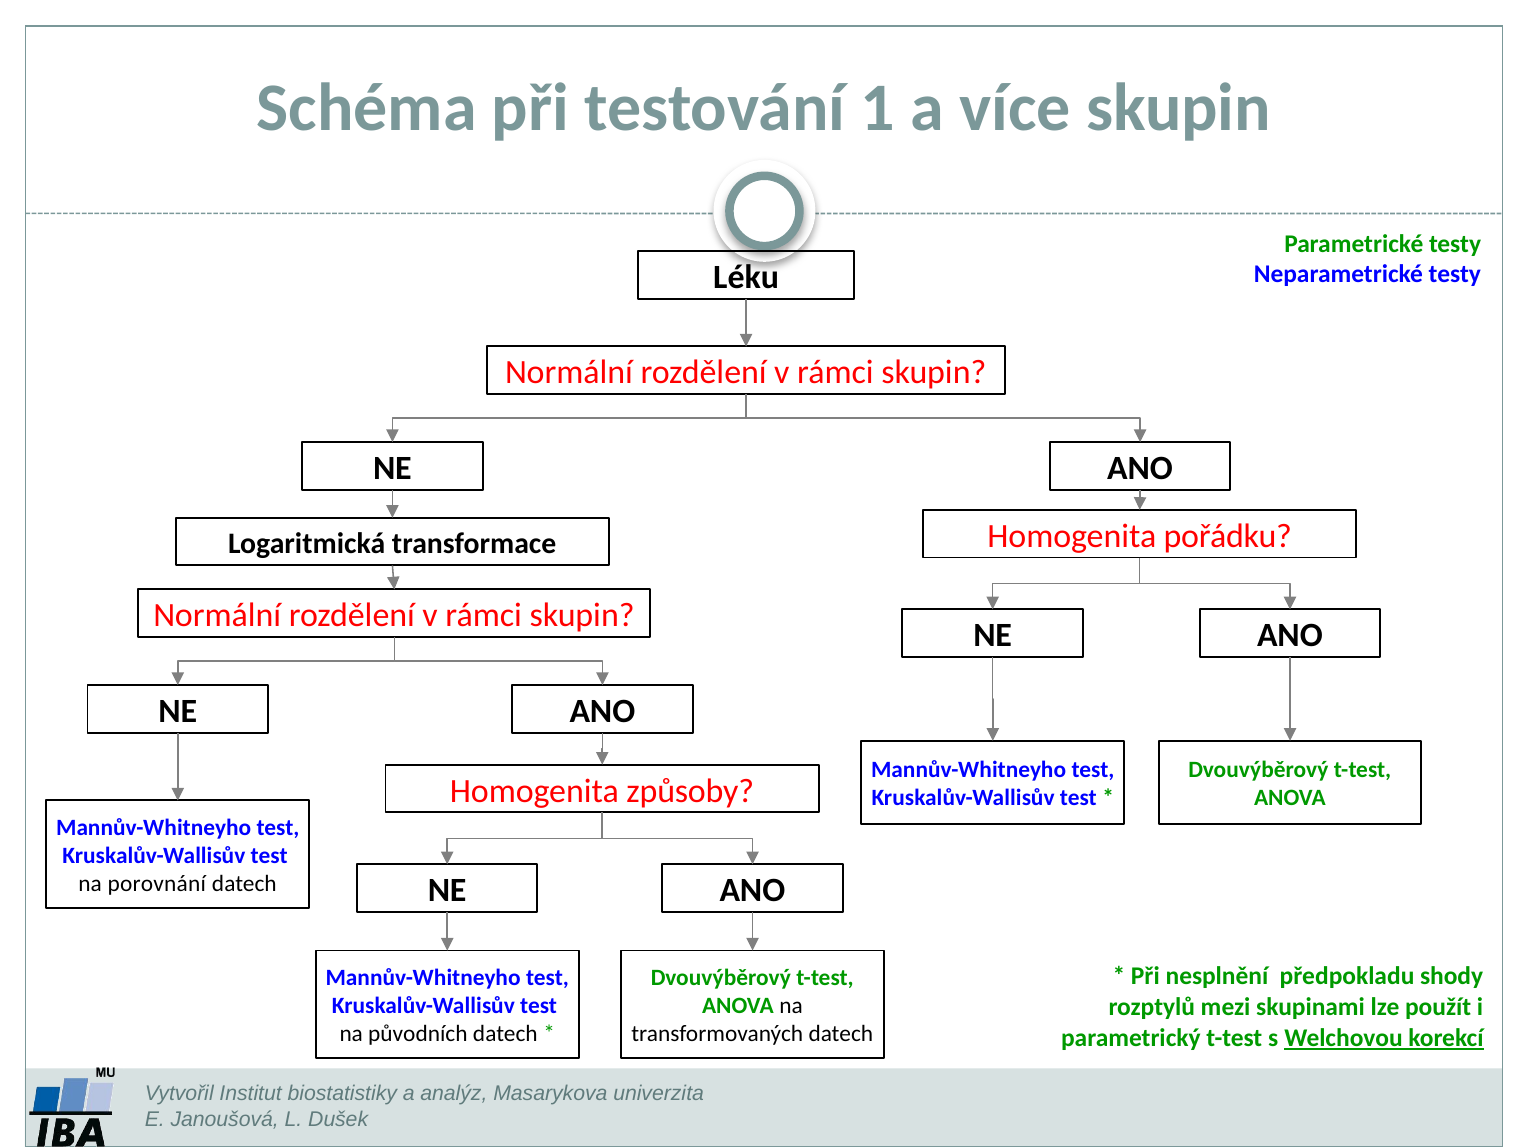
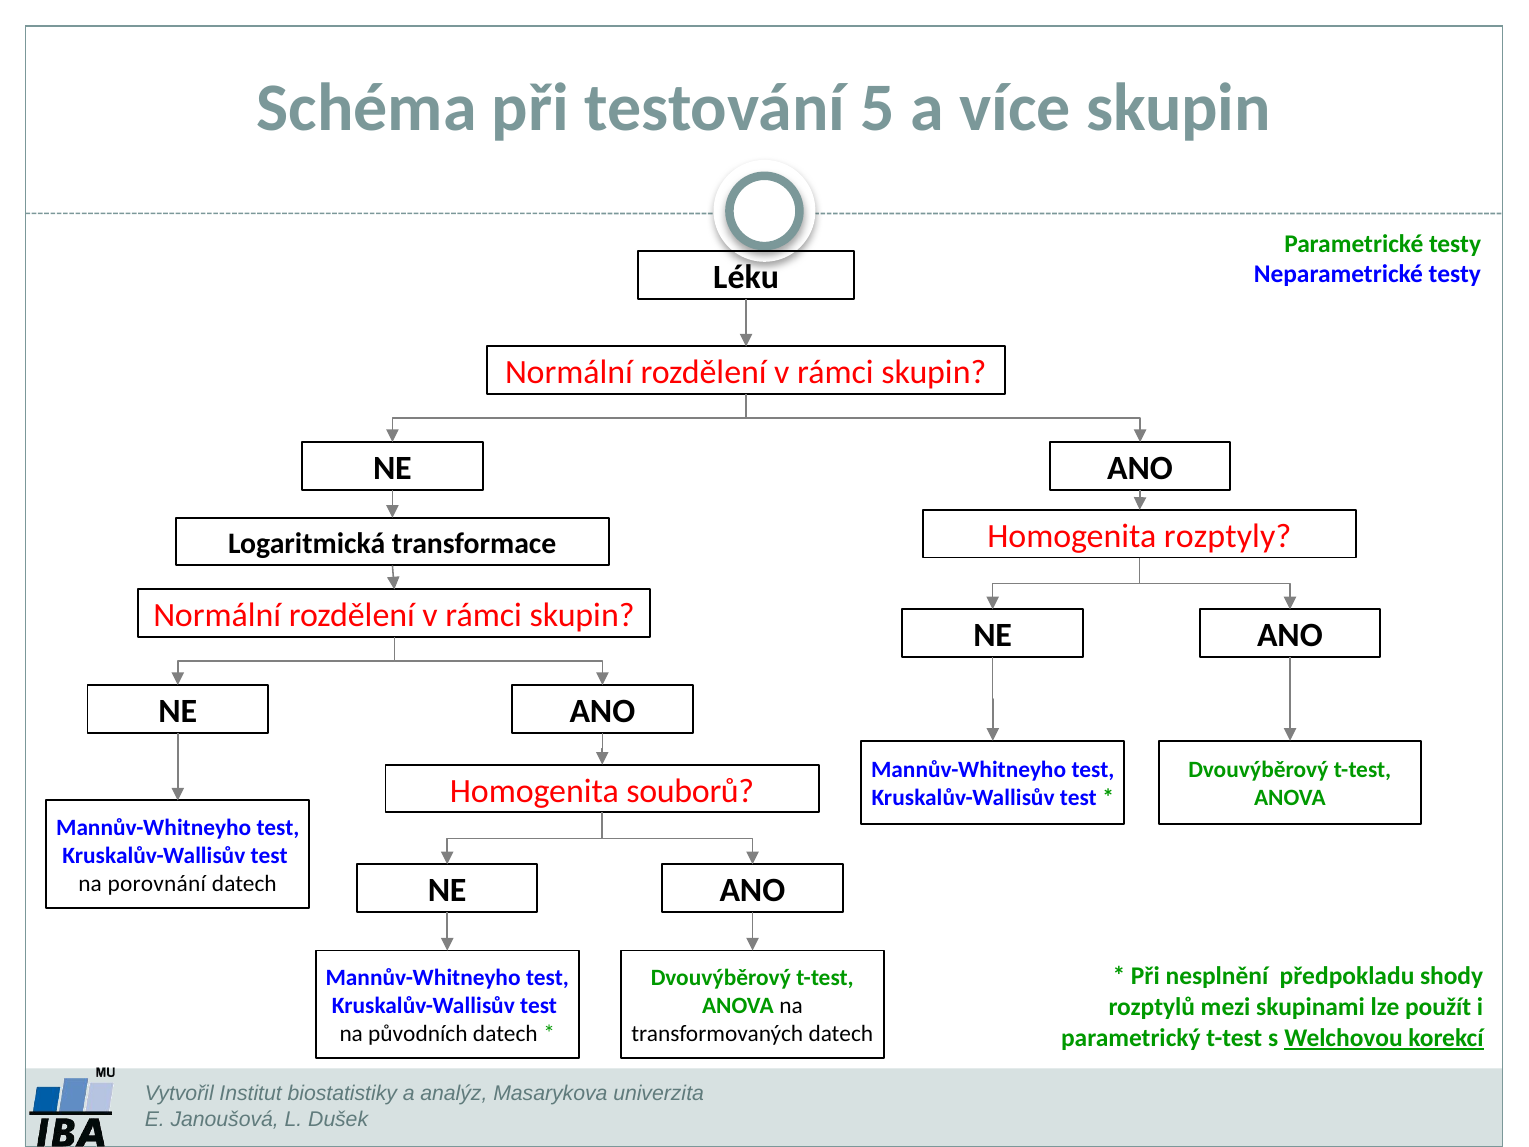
1: 1 -> 5 (878, 108)
pořádku: pořádku -> rozptyly (1228, 536)
způsoby: způsoby -> souborů (690, 791)
